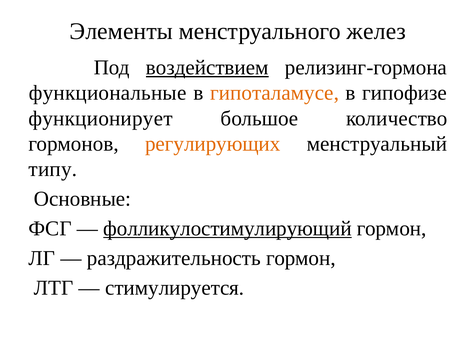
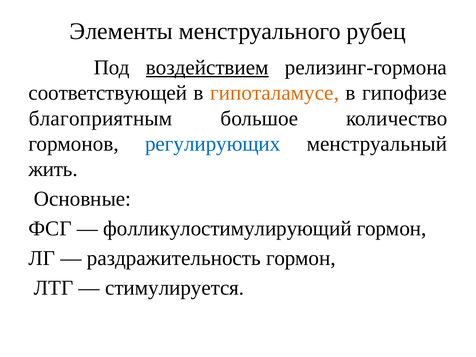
желез: желез -> рубец (376, 31)
функциональные: функциональные -> соответствующей (108, 93)
функционирует: функционирует -> благоприятным (101, 118)
регулирующих colour: orange -> blue (213, 144)
типу: типу -> жить (53, 169)
фолликулостимулирующий underline: present -> none (228, 228)
